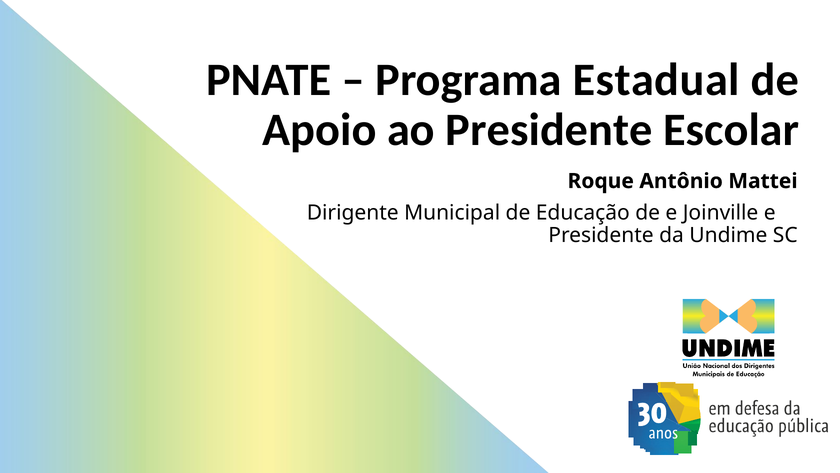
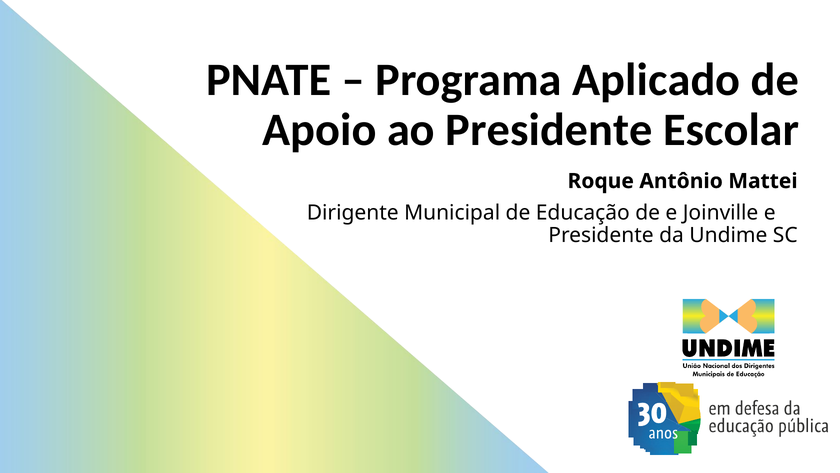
Estadual: Estadual -> Aplicado (656, 80)
